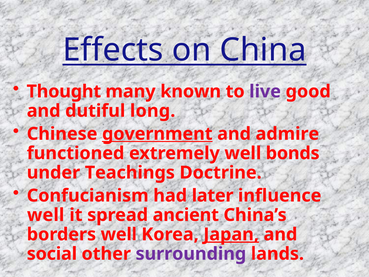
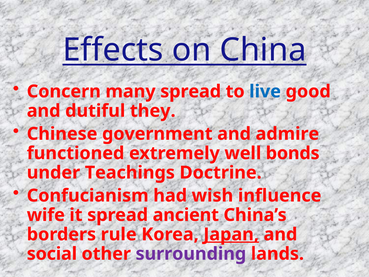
Thought: Thought -> Concern (64, 91)
many known: known -> spread (191, 91)
live colour: purple -> blue (265, 91)
long: long -> they (153, 111)
government underline: present -> none (157, 134)
later: later -> wish (212, 195)
well: well -> wife (46, 215)
borders well: well -> rule (119, 234)
